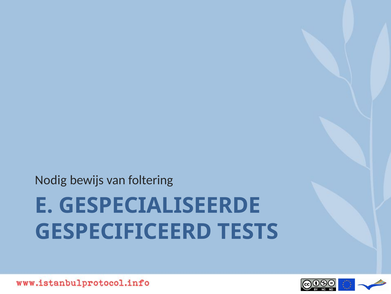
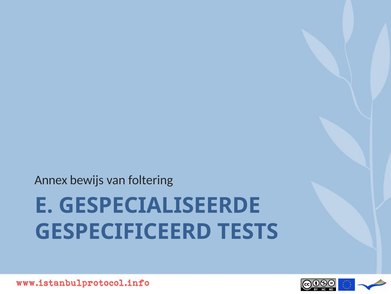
Nodig: Nodig -> Annex (51, 180)
